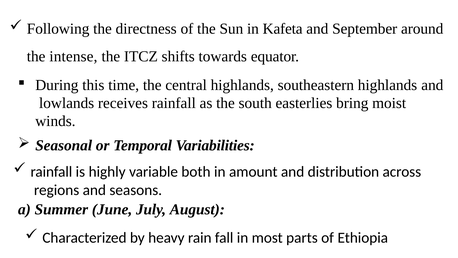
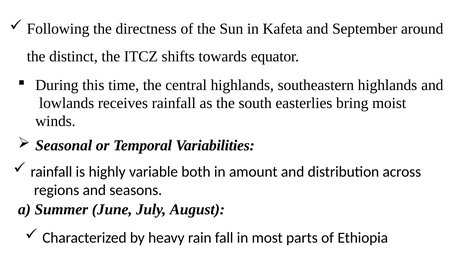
intense: intense -> distinct (74, 56)
